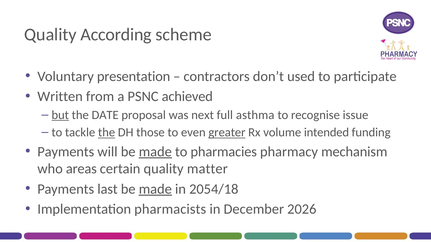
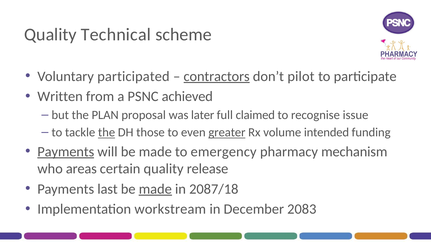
According: According -> Technical (116, 35)
presentation: presentation -> participated (133, 76)
contractors underline: none -> present (217, 76)
used: used -> pilot (301, 76)
but underline: present -> none (60, 115)
DATE: DATE -> PLAN (105, 115)
next: next -> later (203, 115)
asthma: asthma -> claimed (255, 115)
Payments underline: none -> present (66, 152)
made underline: present -> none (155, 152)
pharmacies: pharmacies -> emergency (224, 152)
matter: matter -> release (208, 169)
2054/18: 2054/18 -> 2087/18 (214, 189)
pharmacists: pharmacists -> workstream (170, 209)
2026: 2026 -> 2083 (302, 209)
